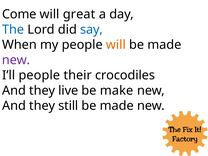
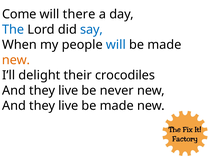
great: great -> there (79, 14)
will colour: orange -> blue (116, 45)
new colour: purple -> orange (16, 60)
I’ll people: people -> delight (39, 75)
make: make -> never (117, 91)
still: still -> live (68, 106)
